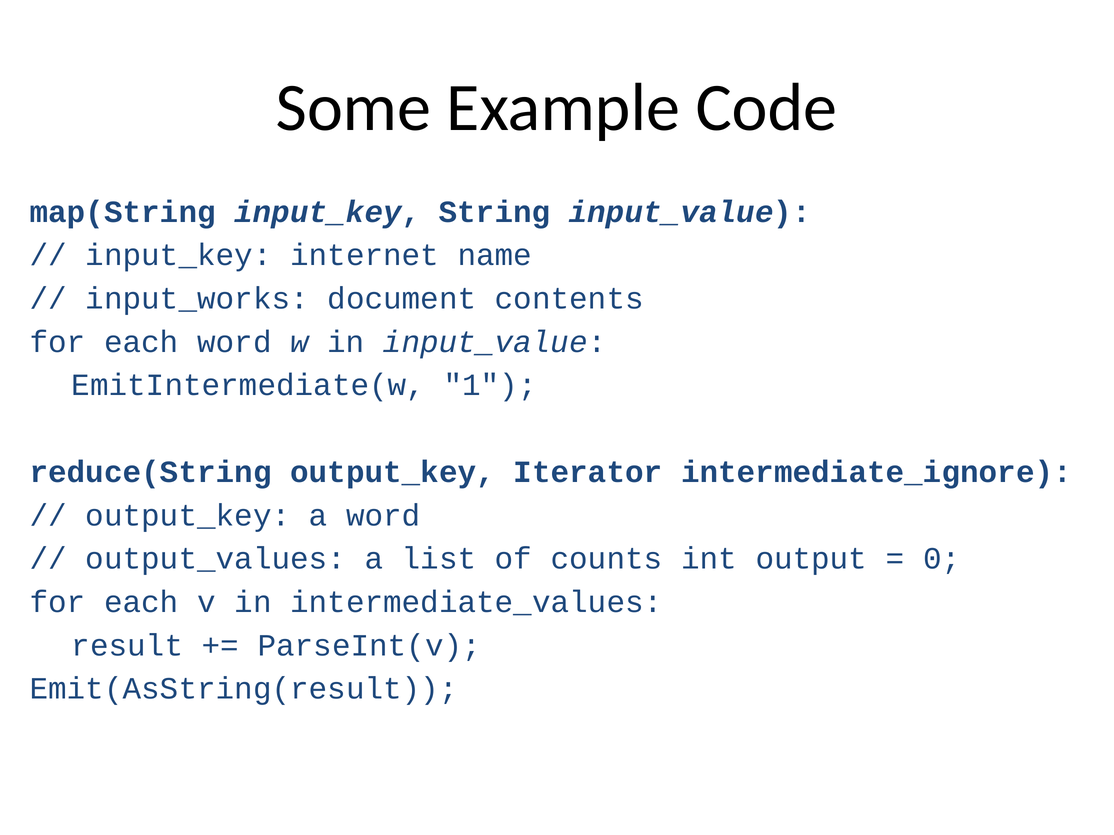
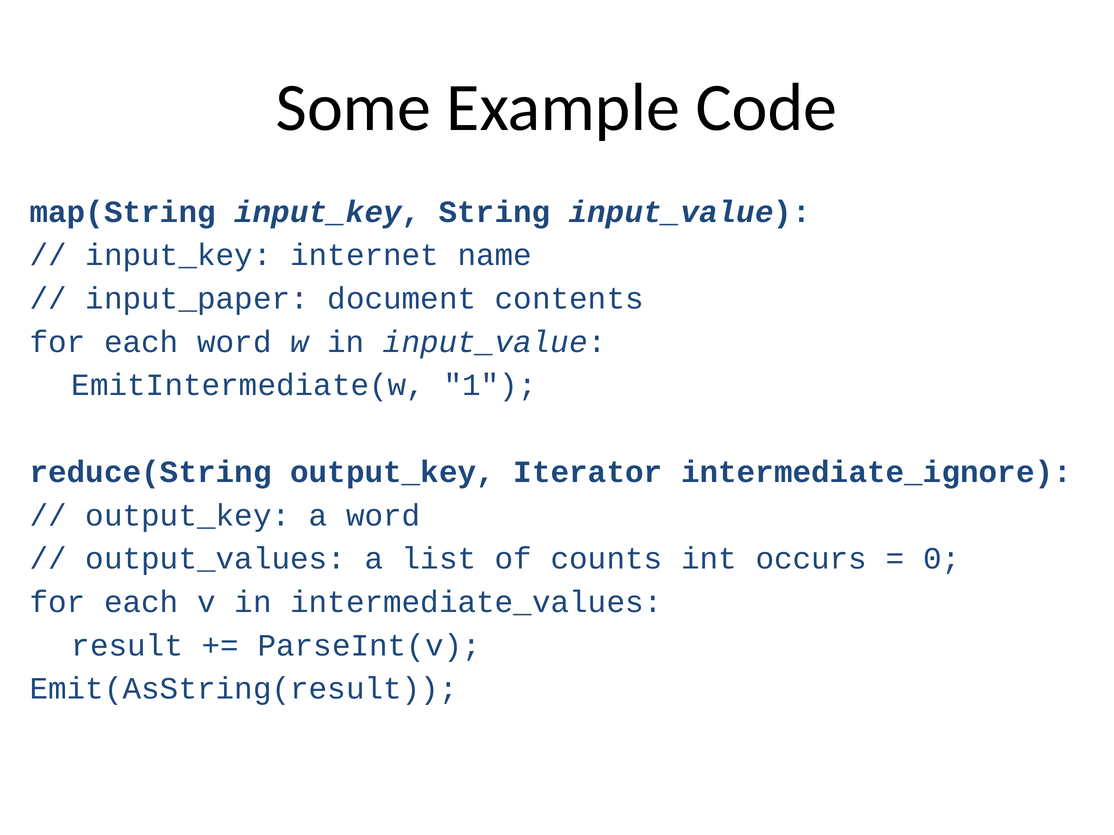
input_works: input_works -> input_paper (197, 299)
output: output -> occurs (811, 559)
